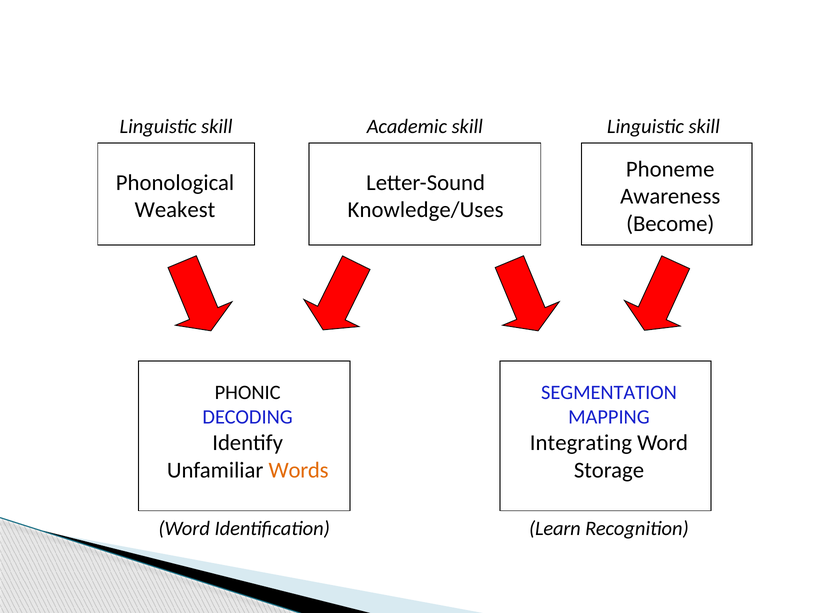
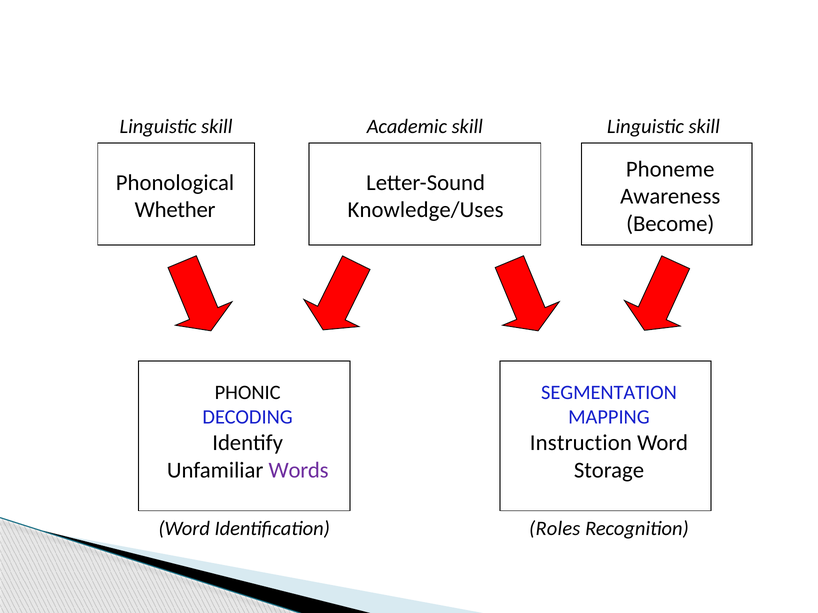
Weakest: Weakest -> Whether (175, 210)
Integrating: Integrating -> Instruction (581, 443)
Words colour: orange -> purple (299, 471)
Learn: Learn -> Roles (555, 529)
